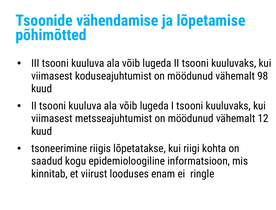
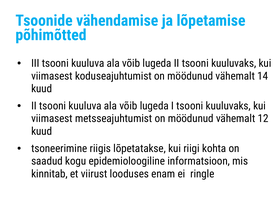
98: 98 -> 14 (263, 76)
